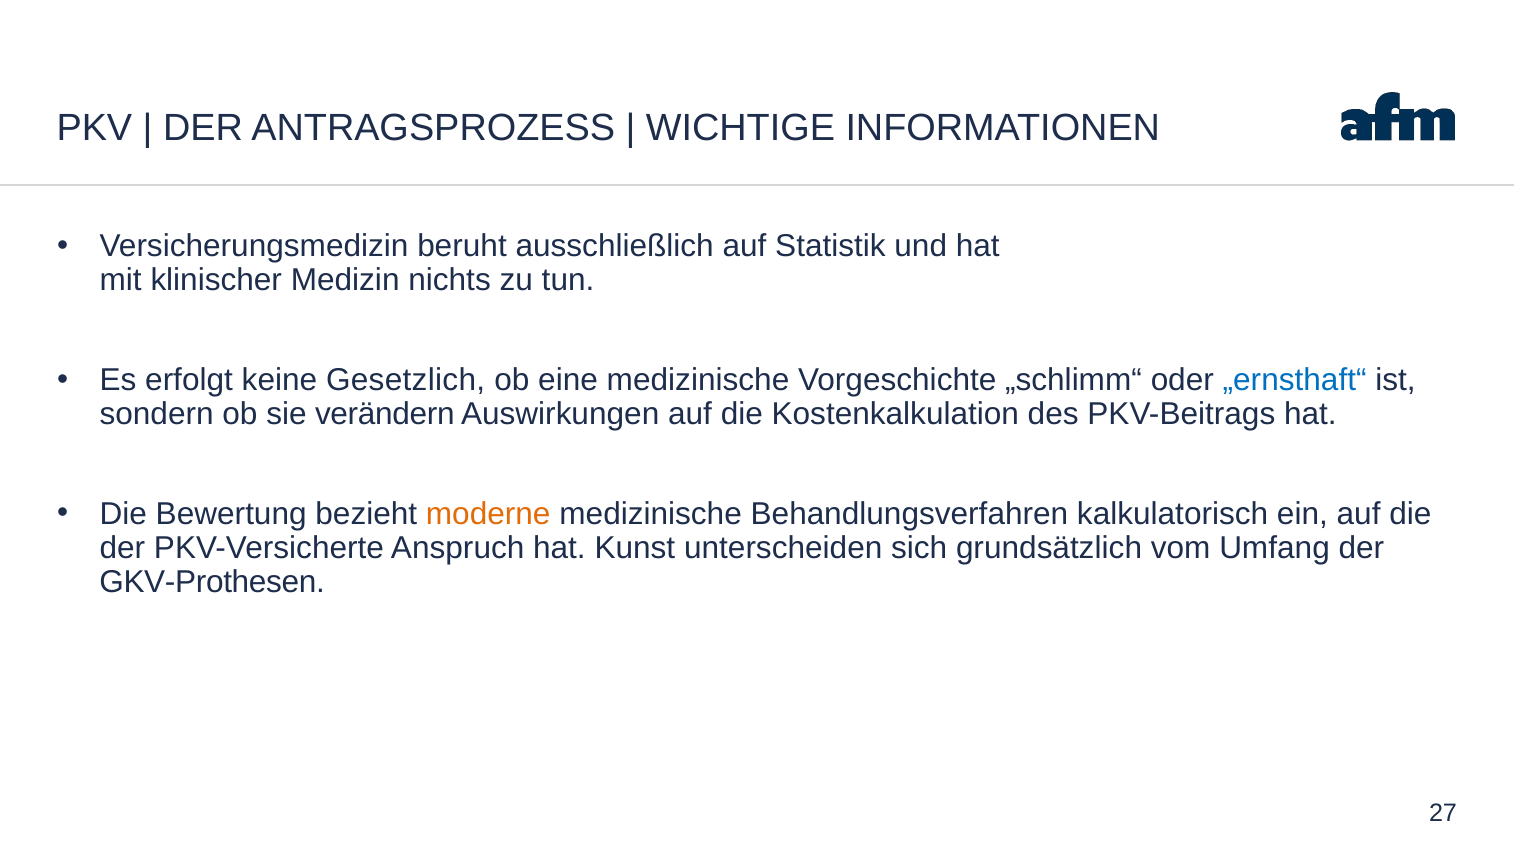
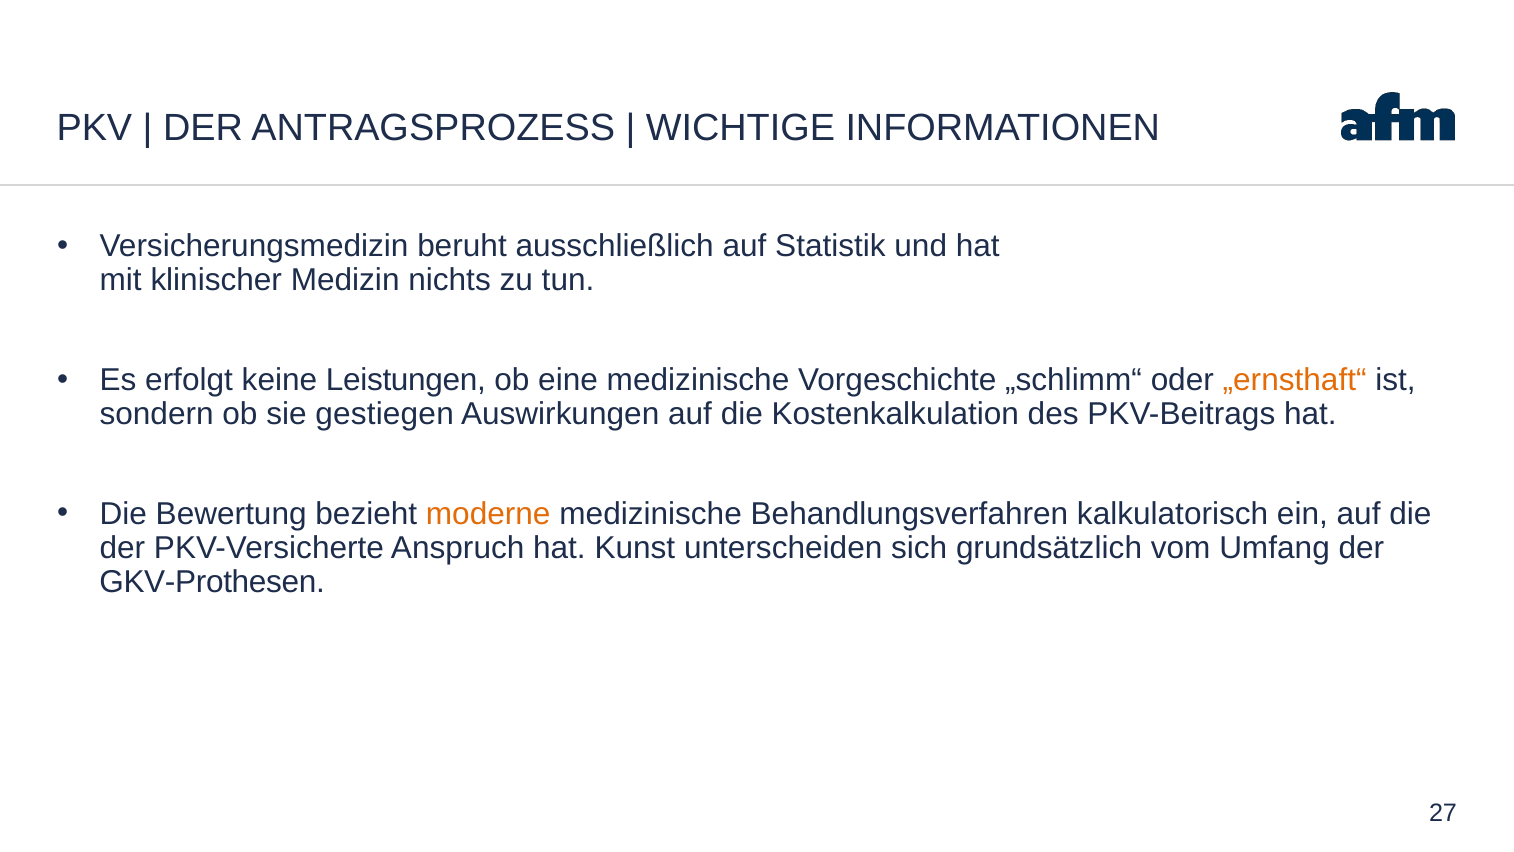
Gesetzlich: Gesetzlich -> Leistungen (406, 380)
„ernsthaft“ colour: blue -> orange (1295, 380)
verändern: verändern -> gestiegen (385, 414)
